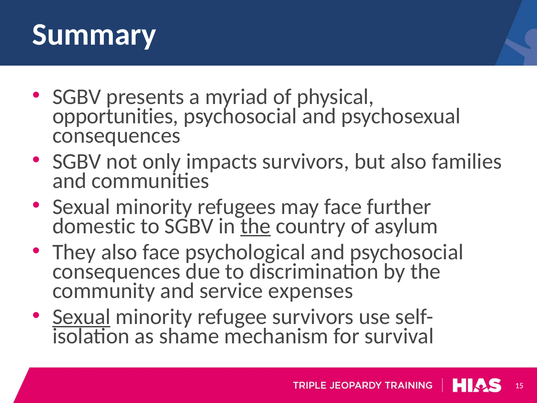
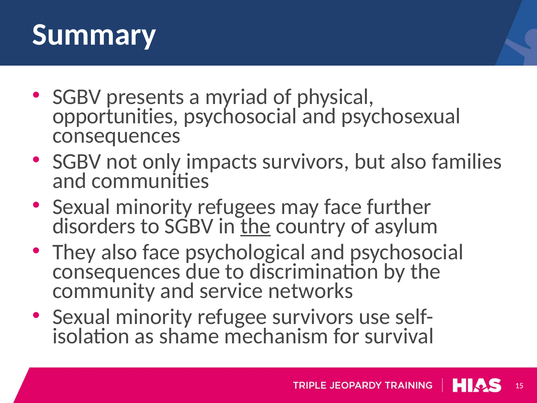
domestic: domestic -> disorders (94, 226)
expenses: expenses -> networks (311, 291)
Sexual underline: present -> none (81, 317)
